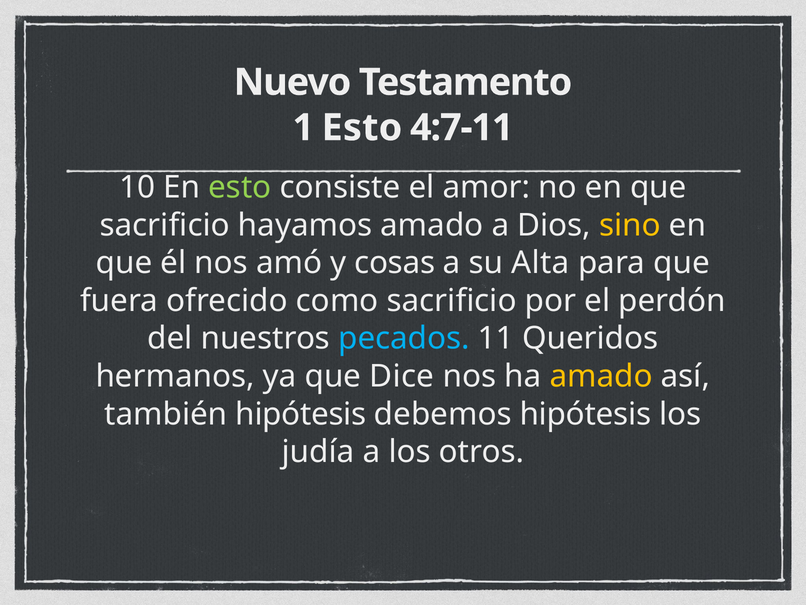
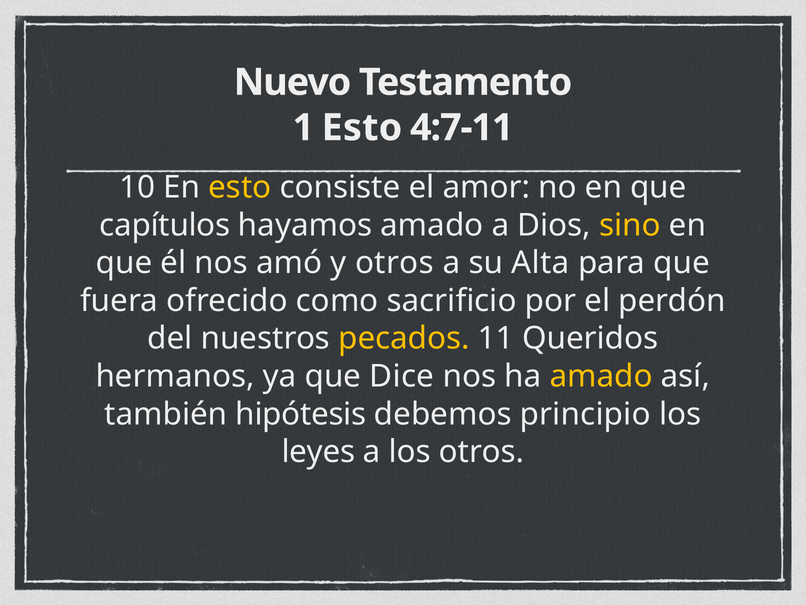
esto colour: light green -> yellow (240, 187)
sacrificio: sacrificio -> capítulos (165, 225)
y cosas: cosas -> otros (394, 263)
pecados colour: light blue -> yellow (404, 338)
debemos hipótesis: hipótesis -> principio (585, 414)
judía: judía -> leyes (318, 452)
